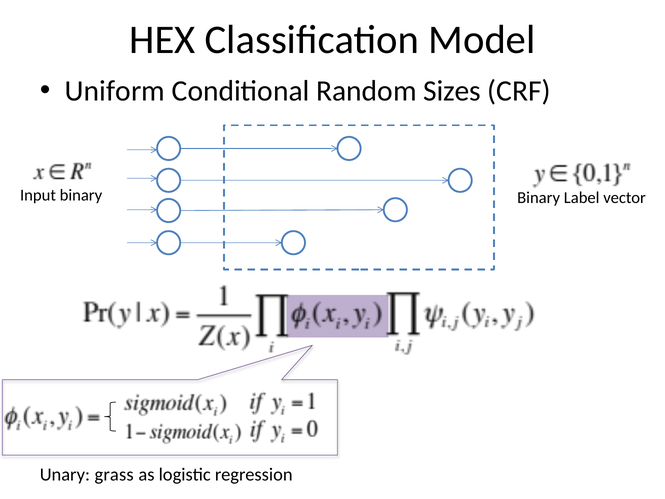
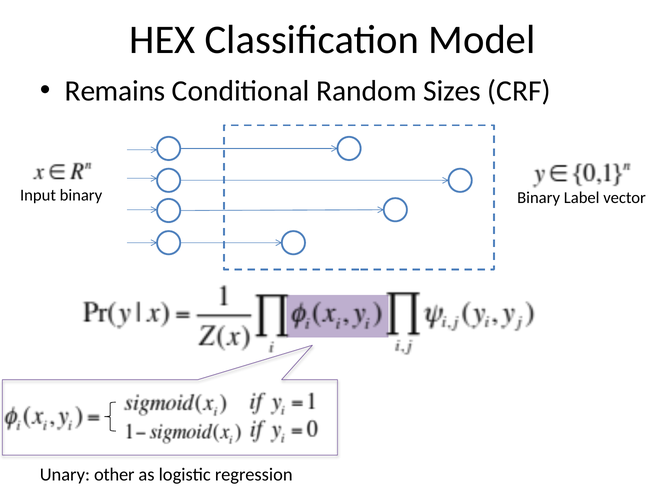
Uniform: Uniform -> Remains (115, 91)
grass: grass -> other (114, 474)
